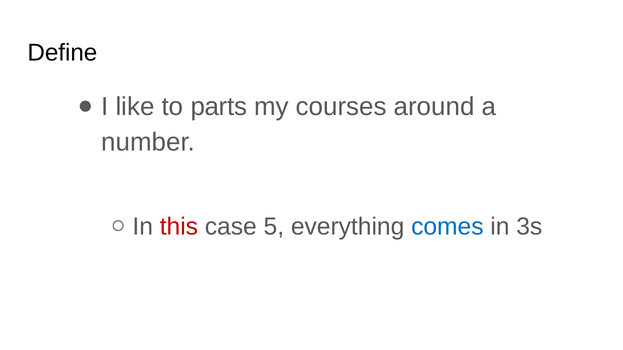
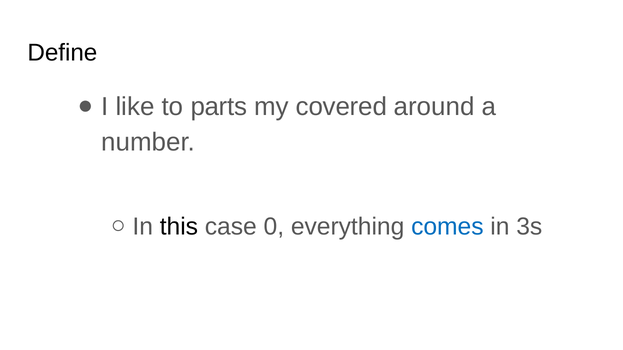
courses: courses -> covered (341, 107)
this colour: red -> black (179, 227)
5: 5 -> 0 (274, 227)
